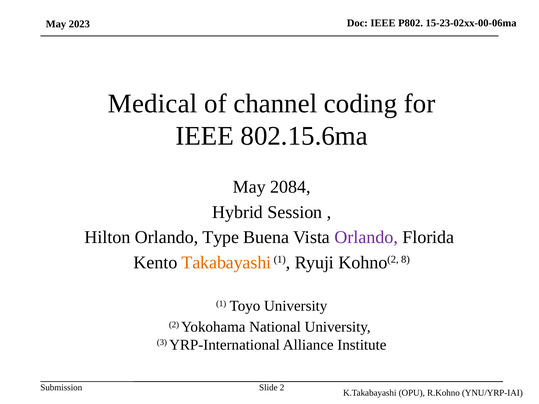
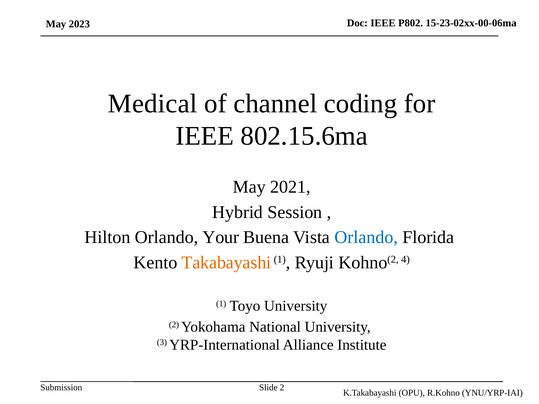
2084: 2084 -> 2021 (290, 187)
Type: Type -> Your (221, 237)
Orlando colour: purple -> blue (366, 237)
8: 8 -> 4 (405, 260)
